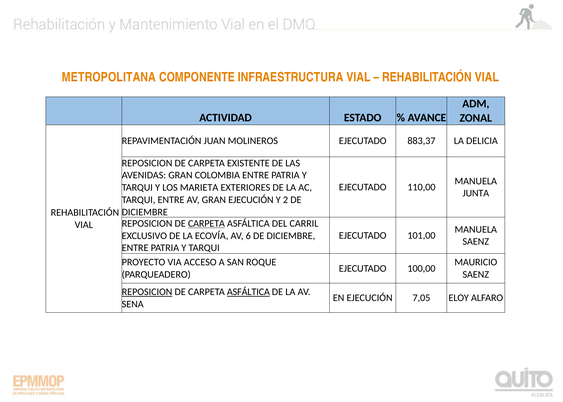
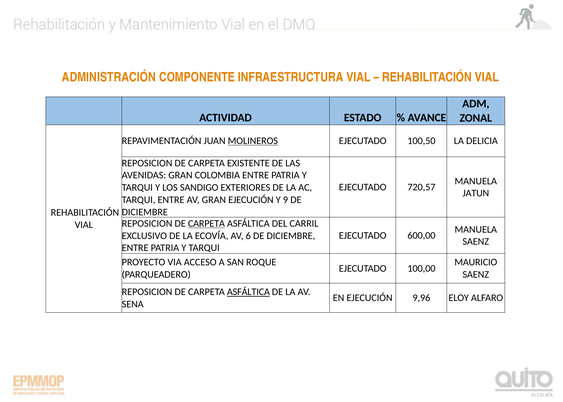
METROPOLITANA: METROPOLITANA -> ADMINISTRACIÓN (109, 77)
MOLINEROS underline: none -> present (253, 141)
883,37: 883,37 -> 100,50 (421, 141)
110,00: 110,00 -> 720,57 (421, 187)
MARIETA: MARIETA -> SANDIGO (199, 187)
JUNTA: JUNTA -> JATUN (476, 193)
2: 2 -> 9 (285, 200)
101,00: 101,00 -> 600,00 (421, 235)
REPOSICION underline: present -> none (147, 292)
7,05: 7,05 -> 9,96 (421, 298)
